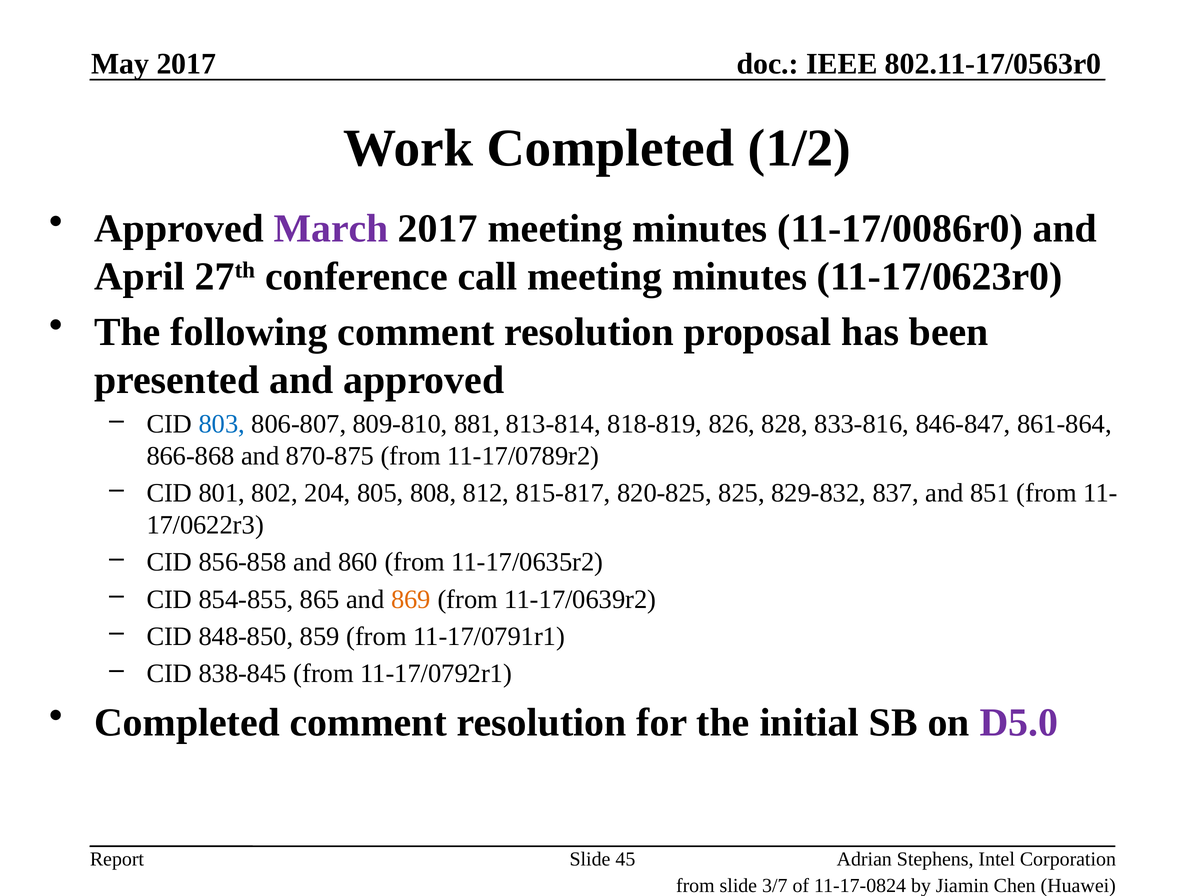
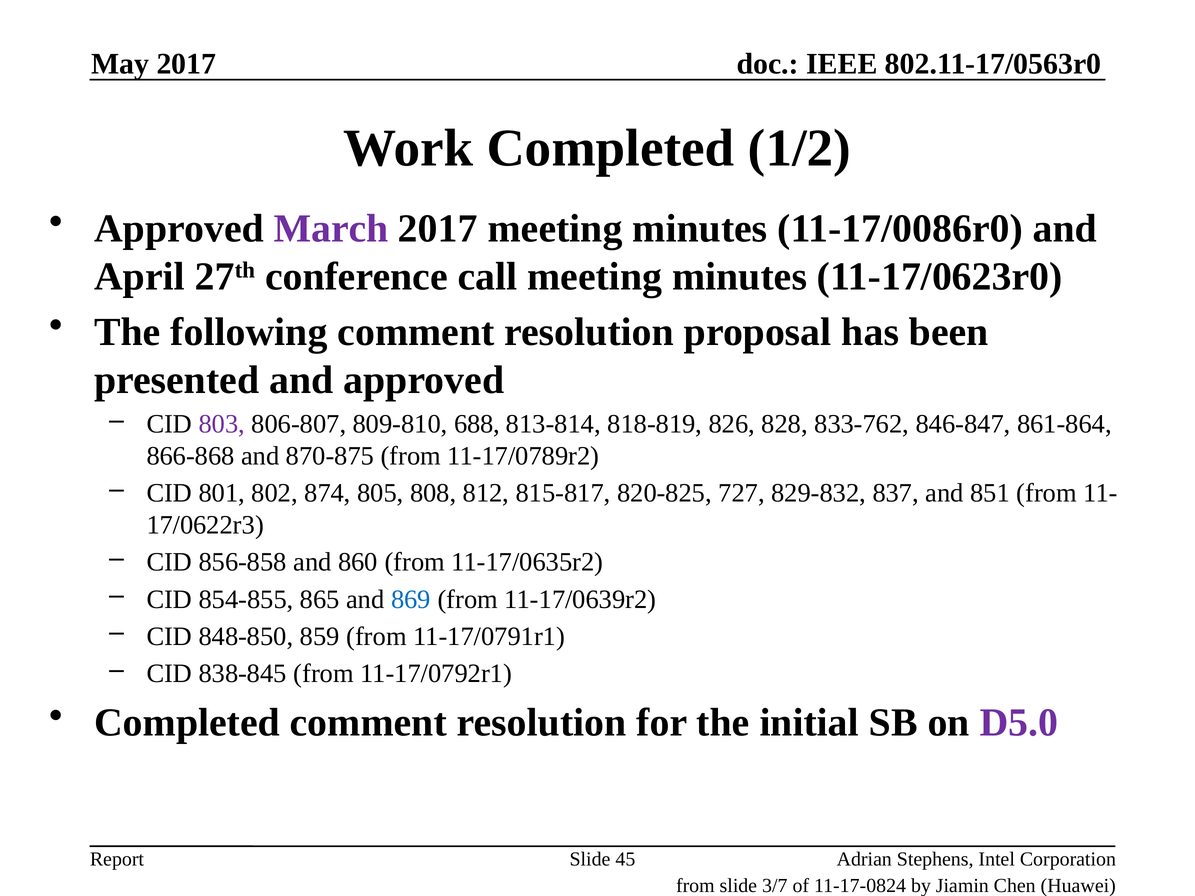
803 colour: blue -> purple (222, 424)
881: 881 -> 688 (477, 424)
833-816: 833-816 -> 833-762 (862, 424)
204: 204 -> 874 (327, 493)
825: 825 -> 727 (742, 493)
869 colour: orange -> blue (411, 600)
